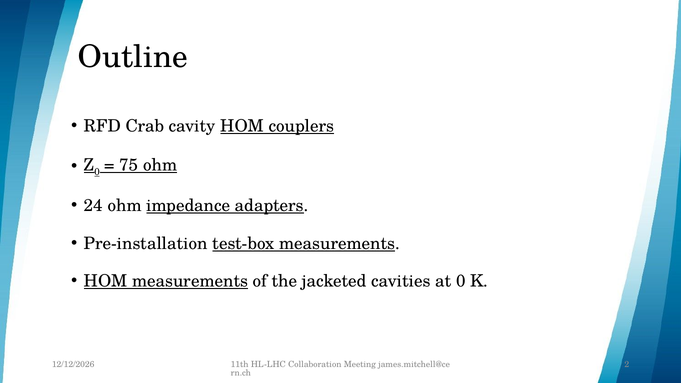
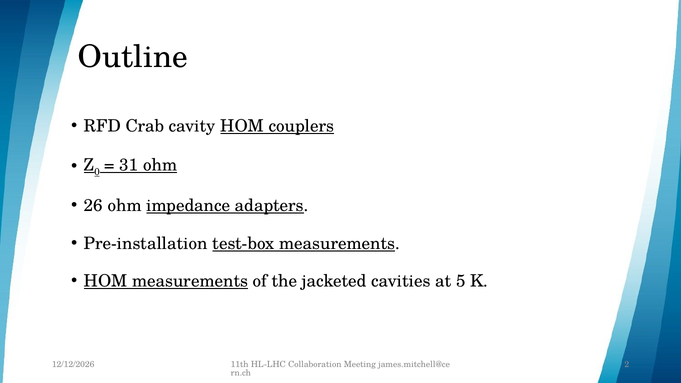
75: 75 -> 31 (129, 165)
24: 24 -> 26 (93, 206)
at 0: 0 -> 5 (461, 281)
